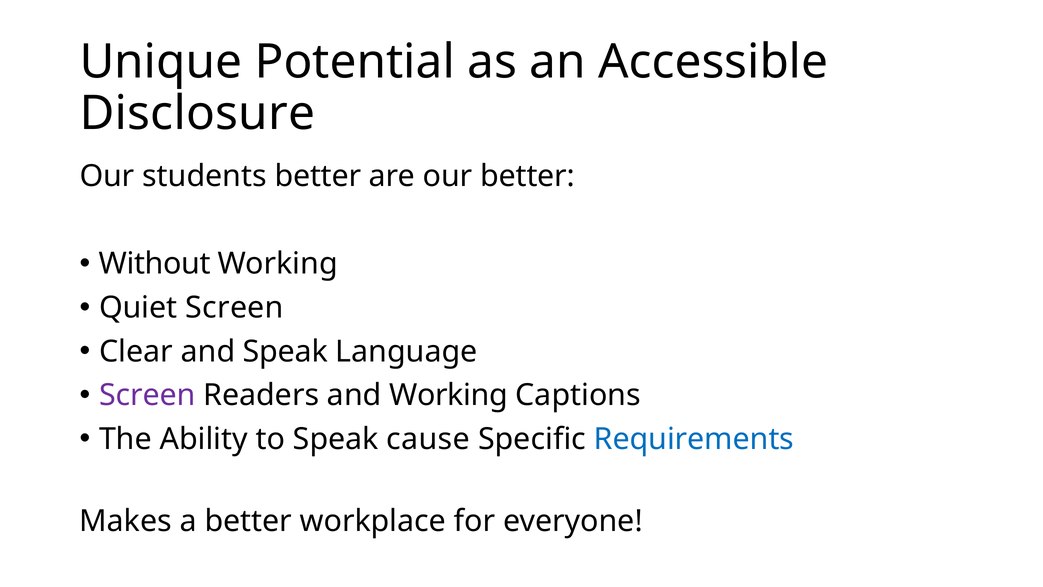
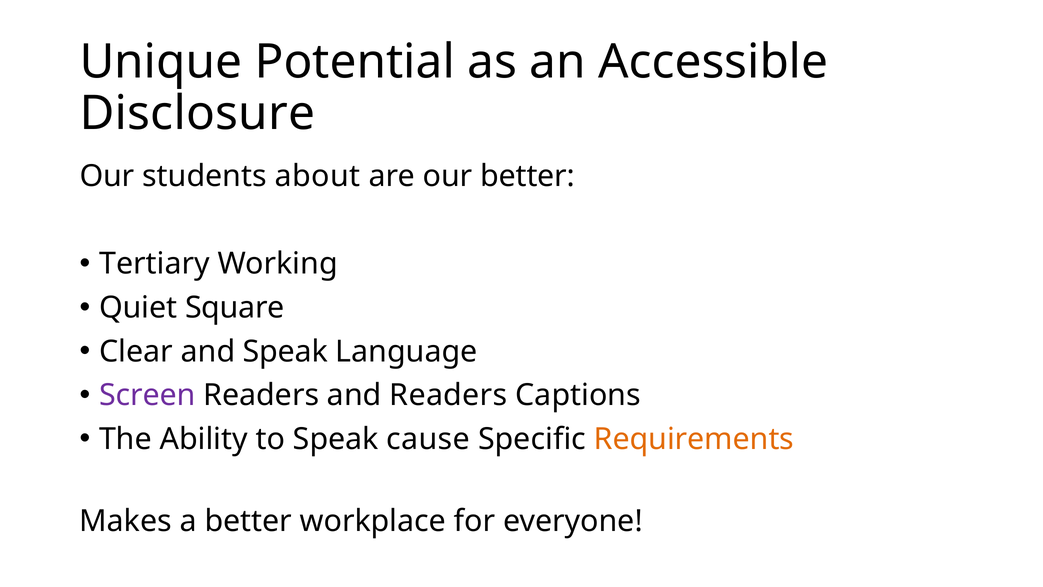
students better: better -> about (318, 176)
Without: Without -> Tertiary (154, 264)
Quiet Screen: Screen -> Square (235, 308)
and Working: Working -> Readers (448, 395)
Requirements colour: blue -> orange (694, 439)
